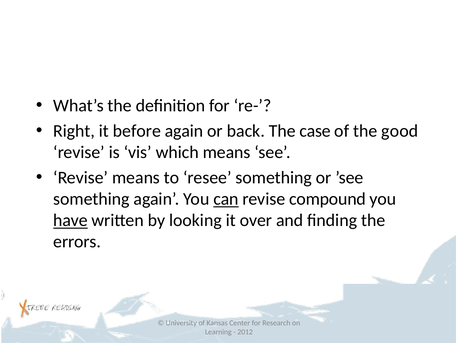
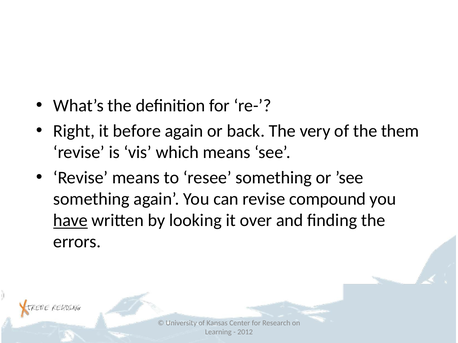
case: case -> very (315, 131)
good: good -> them (400, 131)
can underline: present -> none (226, 199)
